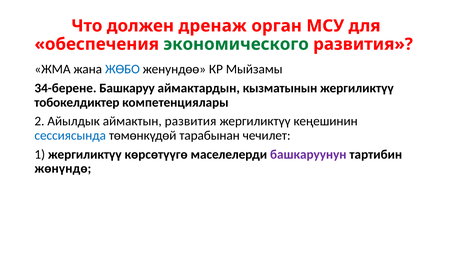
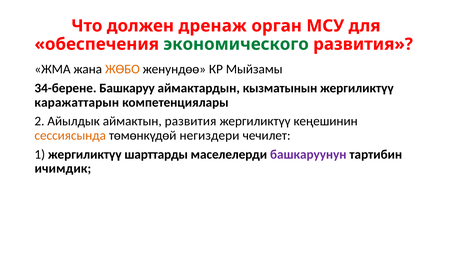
ЖӨБО colour: blue -> orange (122, 69)
тобокелдиктер: тобокелдиктер -> каражаттарын (77, 102)
сессиясында colour: blue -> orange (70, 136)
тарабынан: тарабынан -> негиздери (209, 136)
көрсөтүүгө: көрсөтүүгө -> шарттарды (156, 155)
жөнүндө: жөнүндө -> ичимдик (63, 169)
